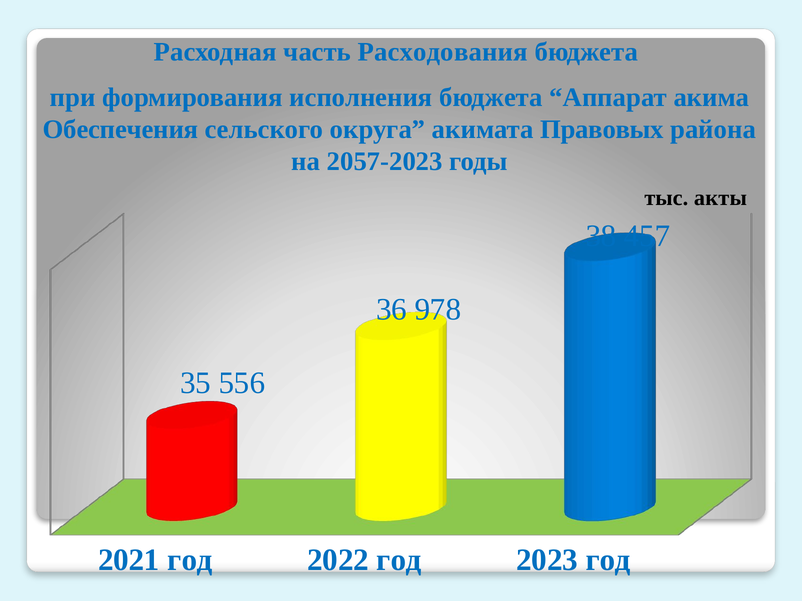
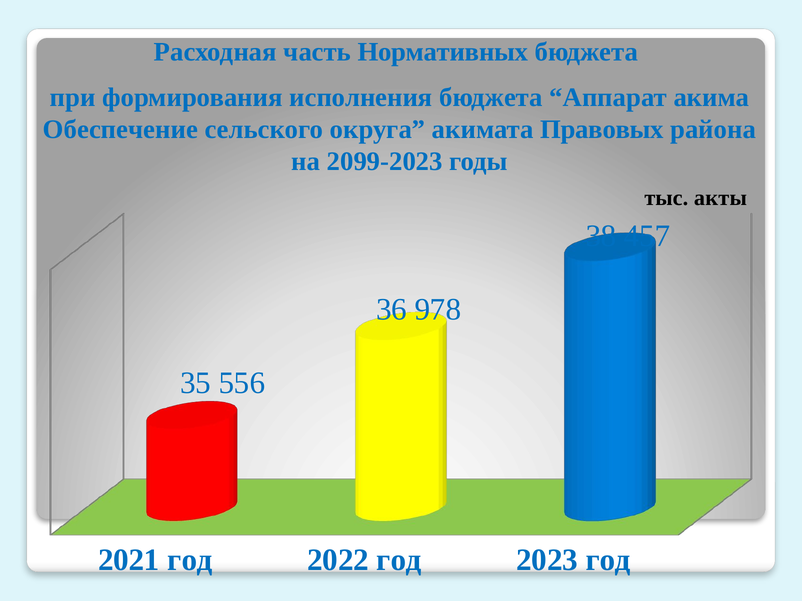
Расходования: Расходования -> Нормативных (443, 52)
Обеспечения: Обеспечения -> Обеспечение (120, 130)
2057-2023: 2057-2023 -> 2099-2023 (385, 162)
